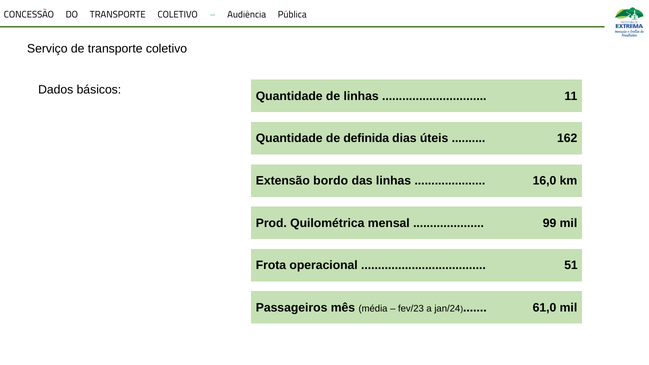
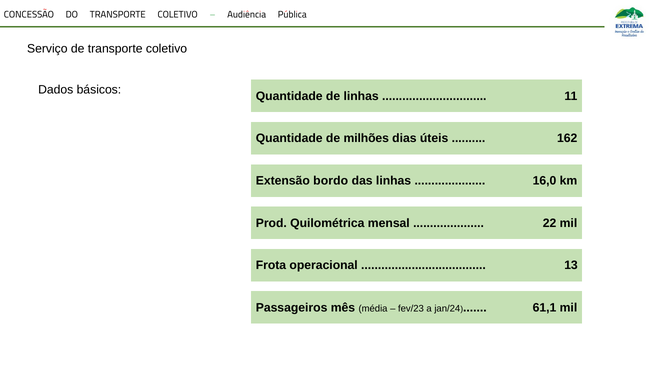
definida: definida -> milhões (366, 138)
99: 99 -> 22 (550, 223)
51: 51 -> 13 (571, 265)
61,0: 61,0 -> 61,1 (545, 308)
